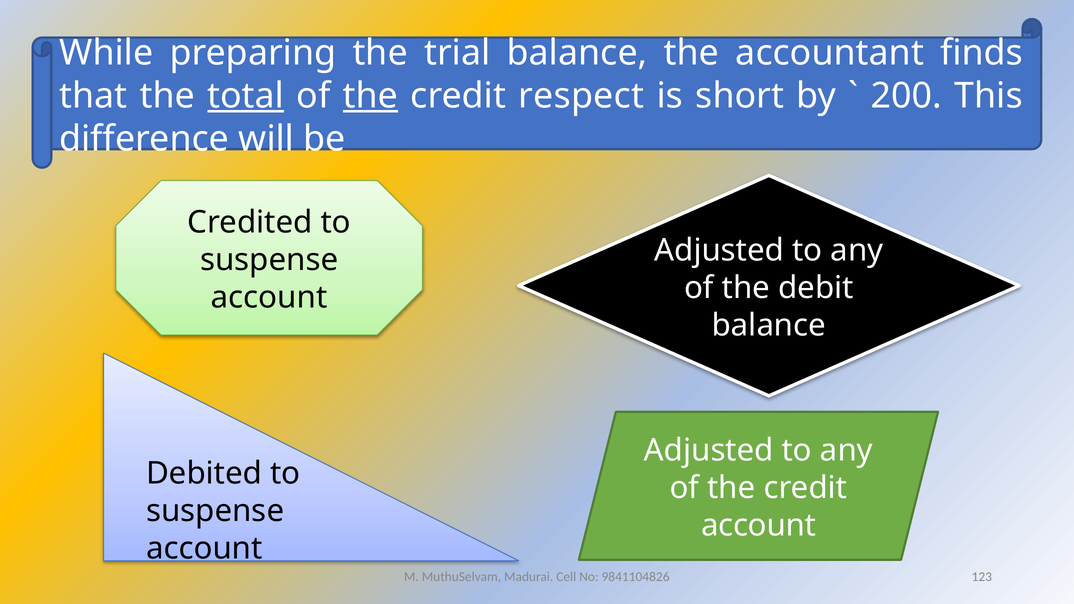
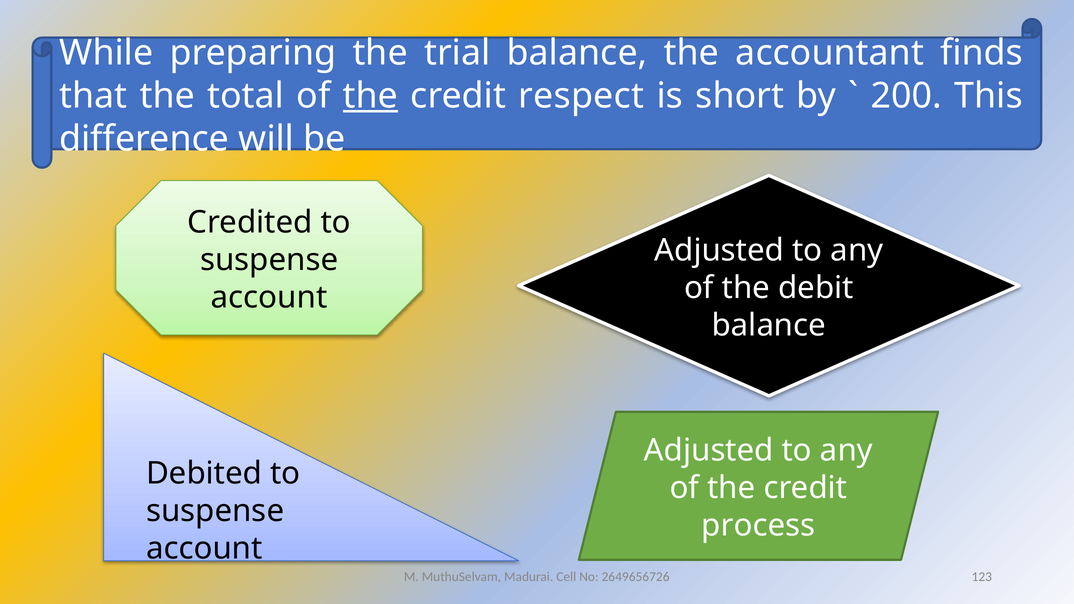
total underline: present -> none (246, 96)
account: account -> process (758, 526)
9841104826: 9841104826 -> 2649656726 (636, 577)
